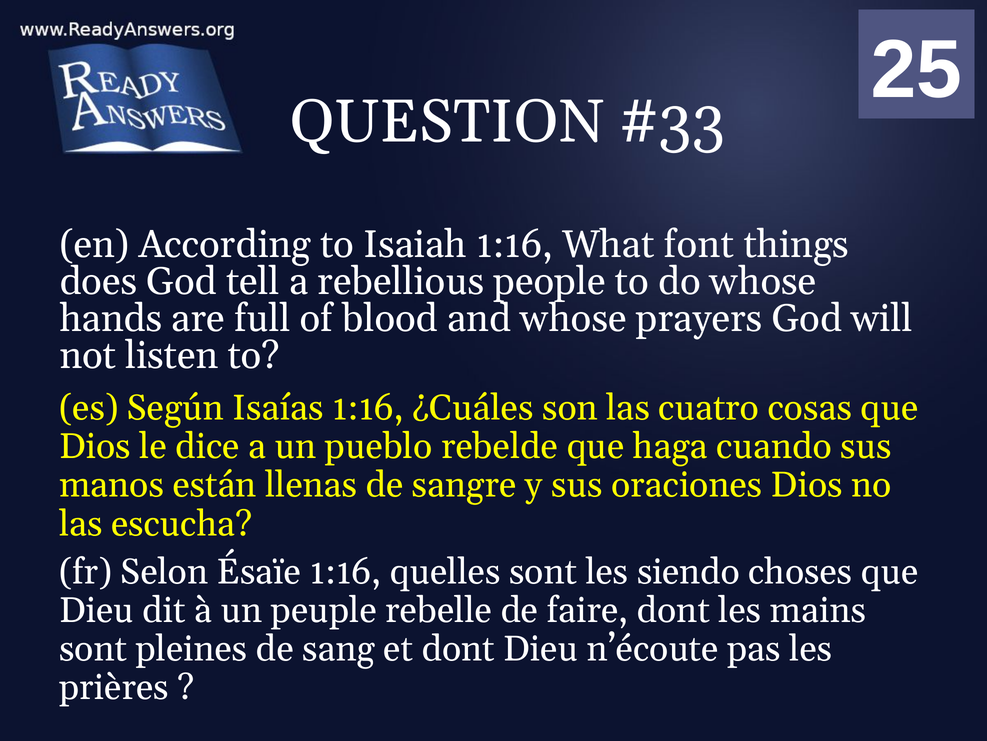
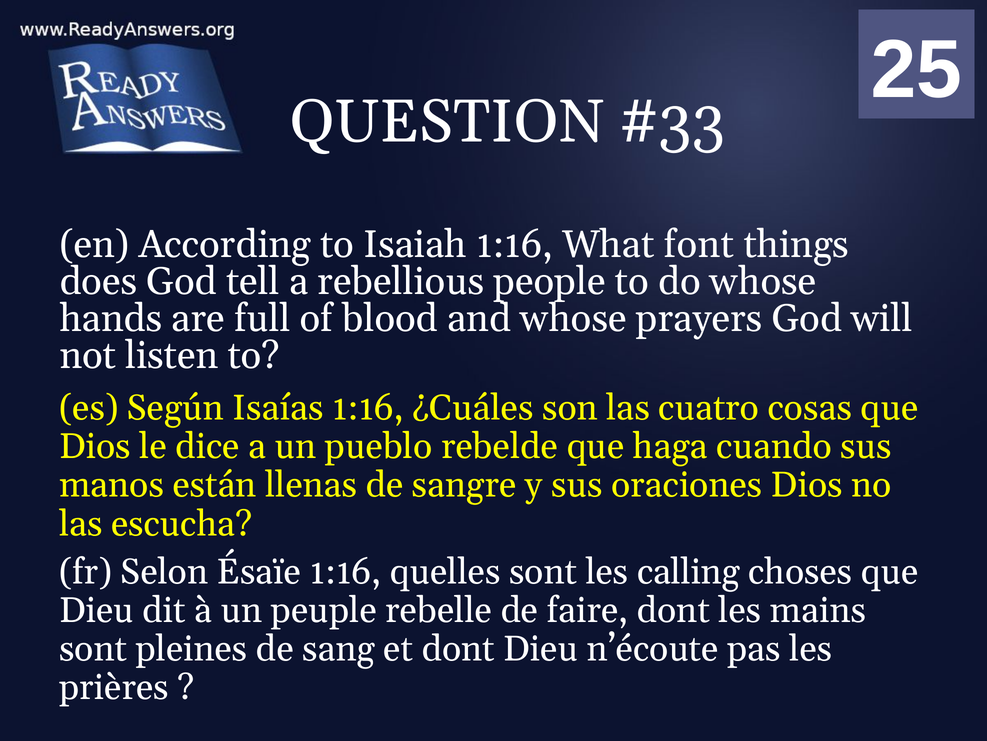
siendo: siendo -> calling (688, 572)
